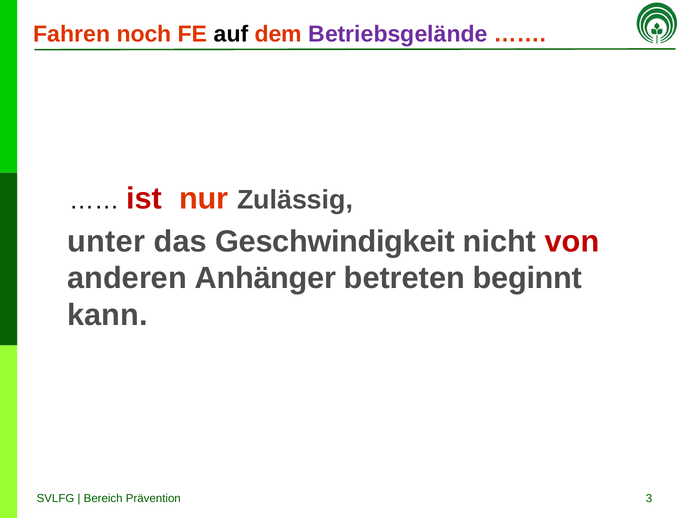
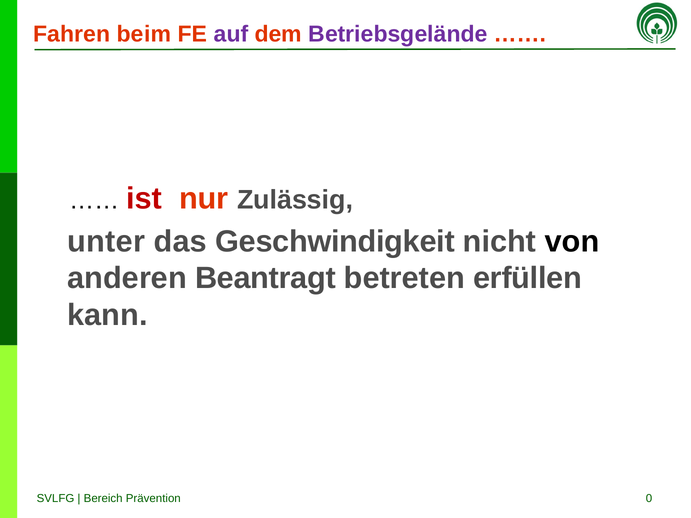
noch: noch -> beim (144, 34)
auf colour: black -> purple (231, 34)
von colour: red -> black (572, 242)
Anhänger: Anhänger -> Beantragt (265, 278)
beginnt: beginnt -> erfüllen (527, 278)
3: 3 -> 0 (649, 499)
